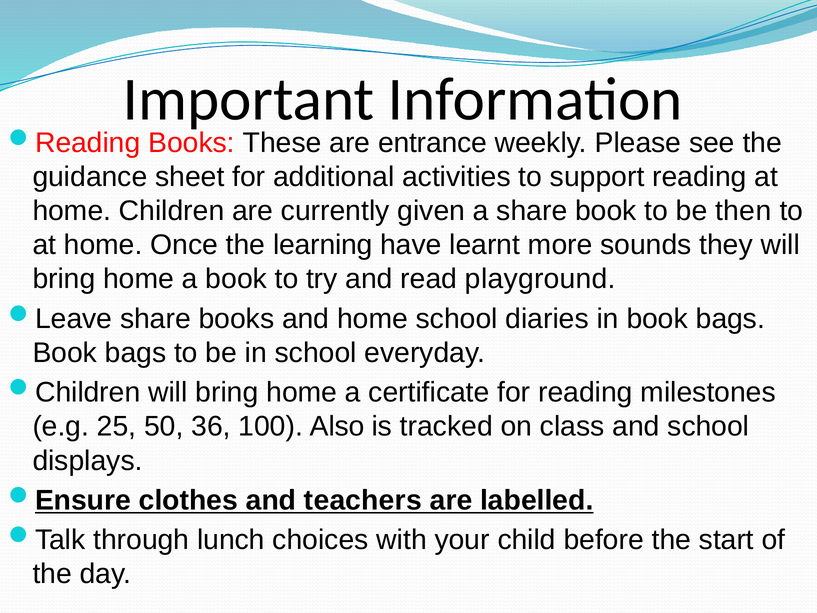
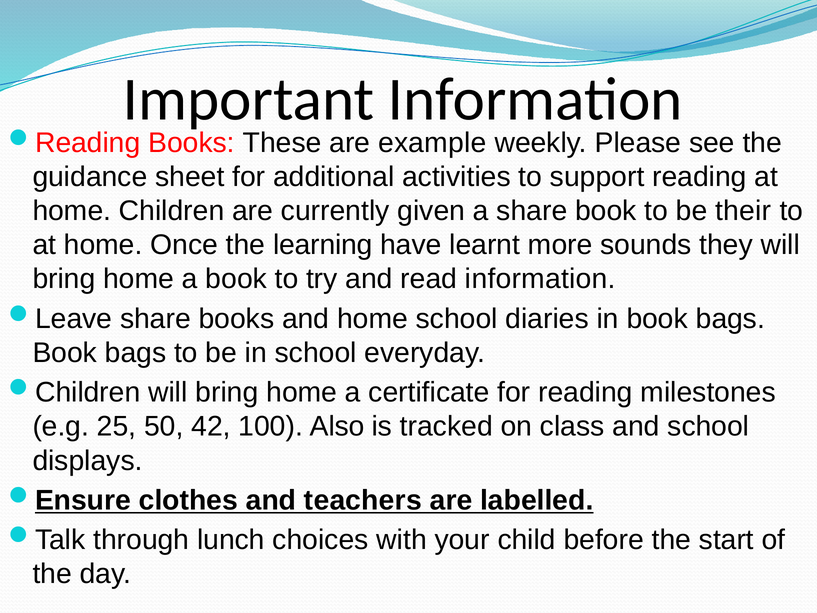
entrance: entrance -> example (432, 143)
then: then -> their (743, 211)
read playground: playground -> information (540, 279)
36: 36 -> 42 (211, 426)
